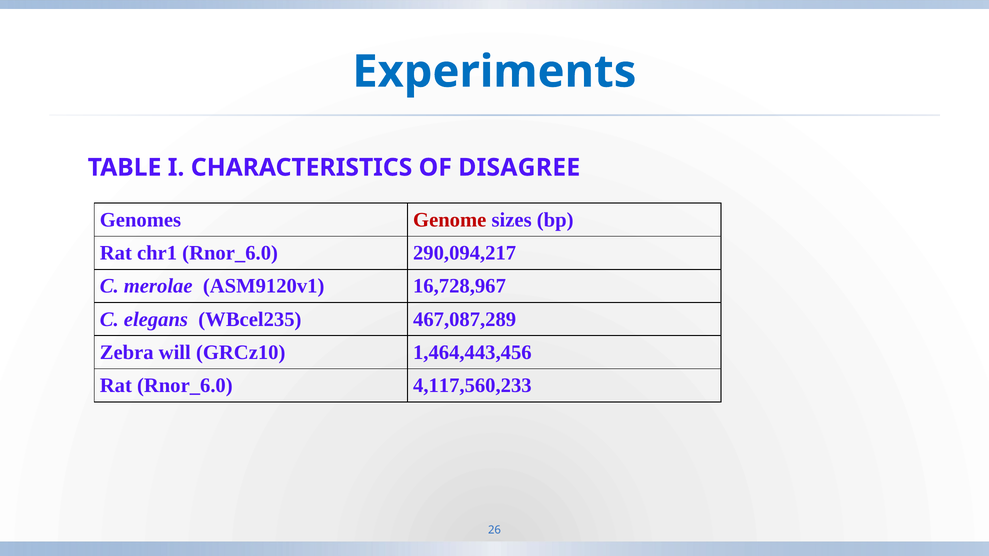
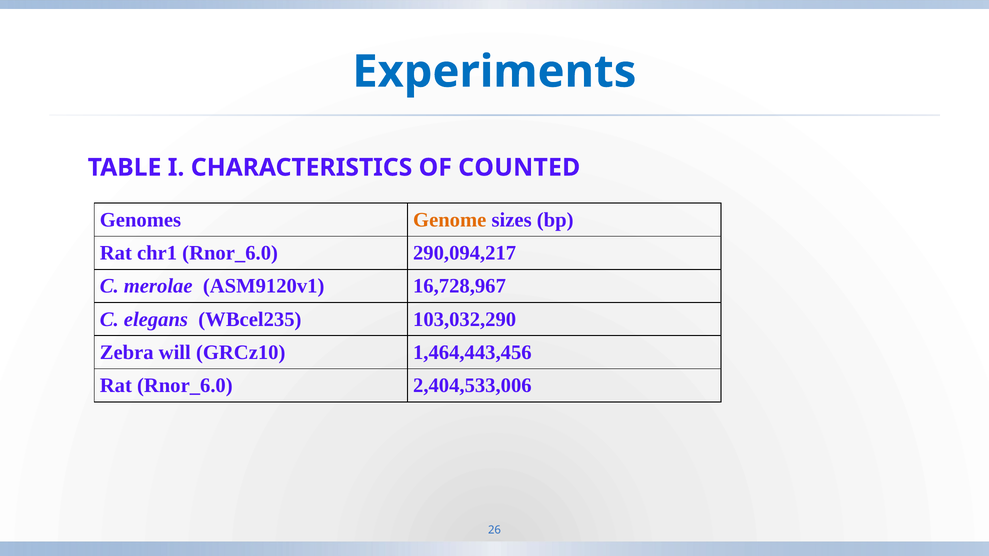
DISAGREE: DISAGREE -> COUNTED (519, 168)
Genome colour: red -> orange (450, 220)
467,087,289: 467,087,289 -> 103,032,290 (465, 319)
4,117,560,233: 4,117,560,233 -> 2,404,533,006 (472, 386)
